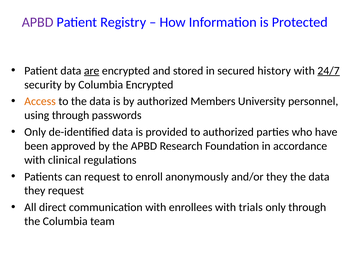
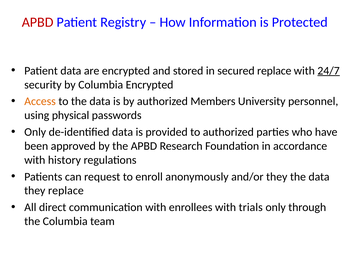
APBD colour: purple -> red (38, 22)
are underline: present -> none (92, 71)
secured history: history -> replace (274, 71)
using through: through -> physical (71, 116)
clinical: clinical -> history (64, 160)
they request: request -> replace (66, 191)
